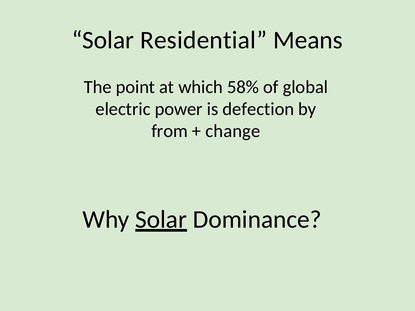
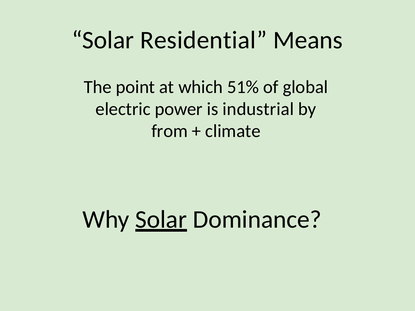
58%: 58% -> 51% (243, 87)
defection: defection -> industrial (258, 109)
change: change -> climate (233, 131)
